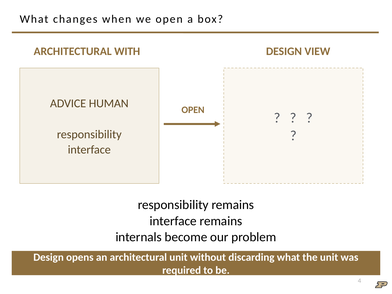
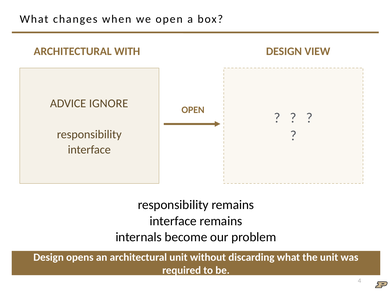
HUMAN: HUMAN -> IGNORE (109, 103)
